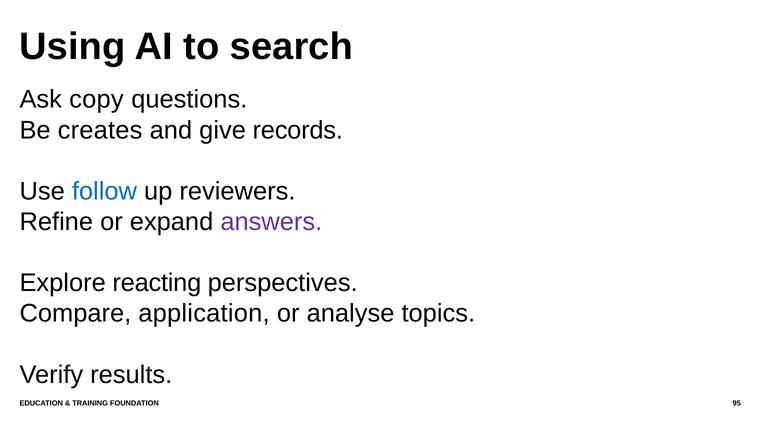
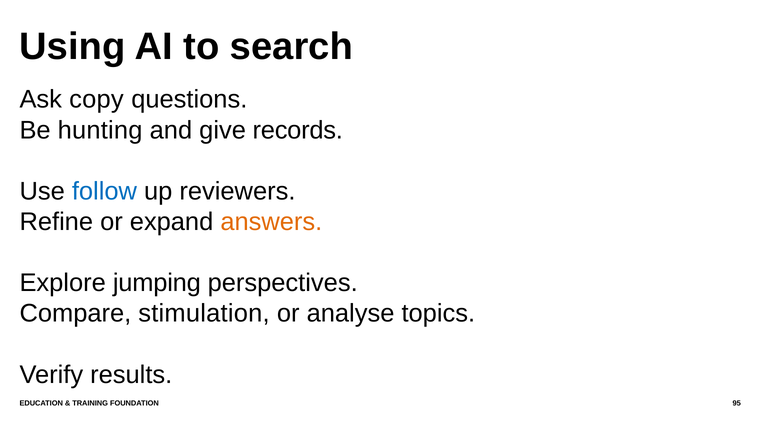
creates: creates -> hunting (100, 130)
answers colour: purple -> orange (271, 222)
reacting: reacting -> jumping (157, 283)
application: application -> stimulation (204, 313)
